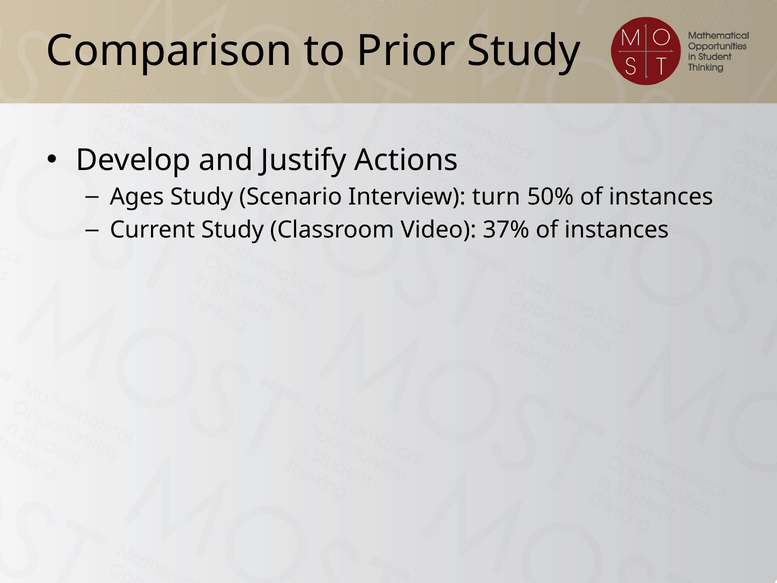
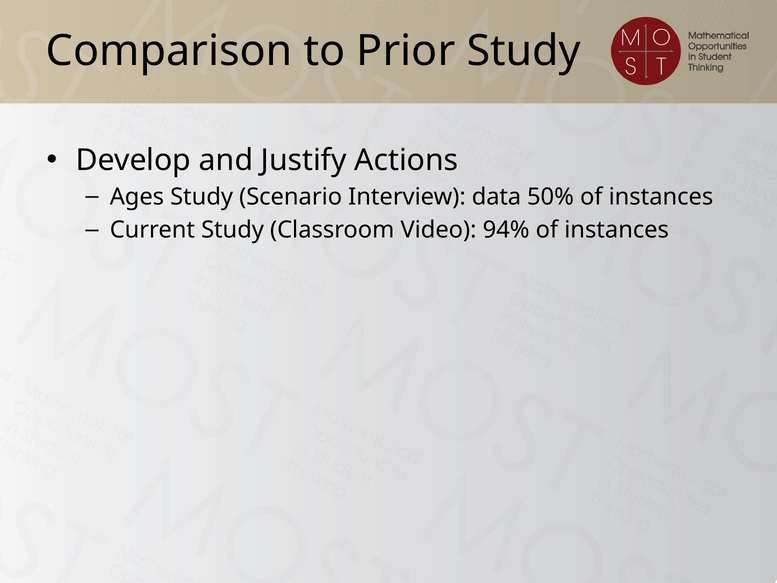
turn: turn -> data (497, 197)
37%: 37% -> 94% (506, 230)
